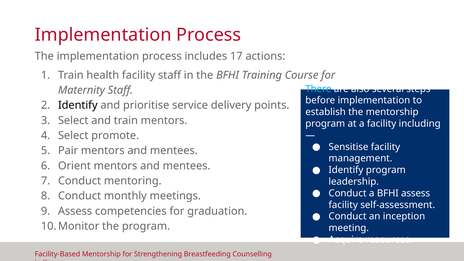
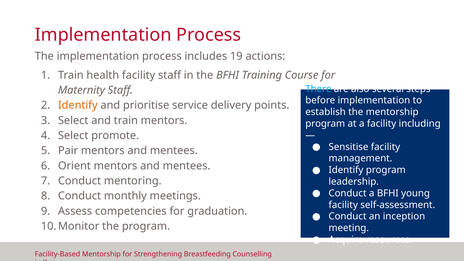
17: 17 -> 19 (236, 56)
Identify colour: black -> orange (78, 105)
BFHI assess: assess -> young (416, 193)
